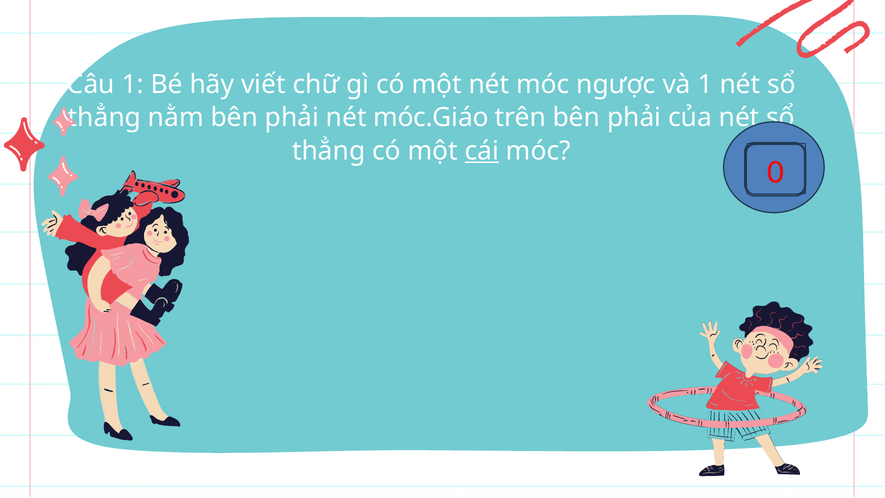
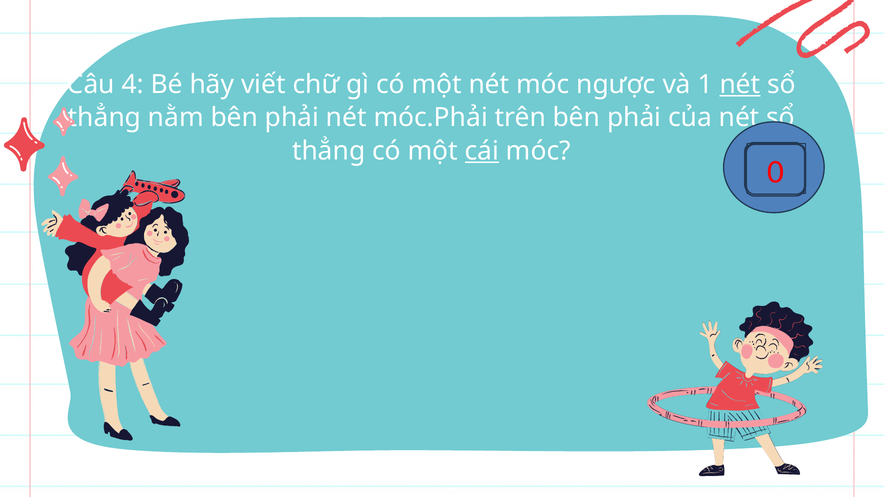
Câu 1: 1 -> 4 (133, 84)
nét underline: none -> present (740, 84)
móc.Giáo: móc.Giáo -> móc.Phải (431, 118)
